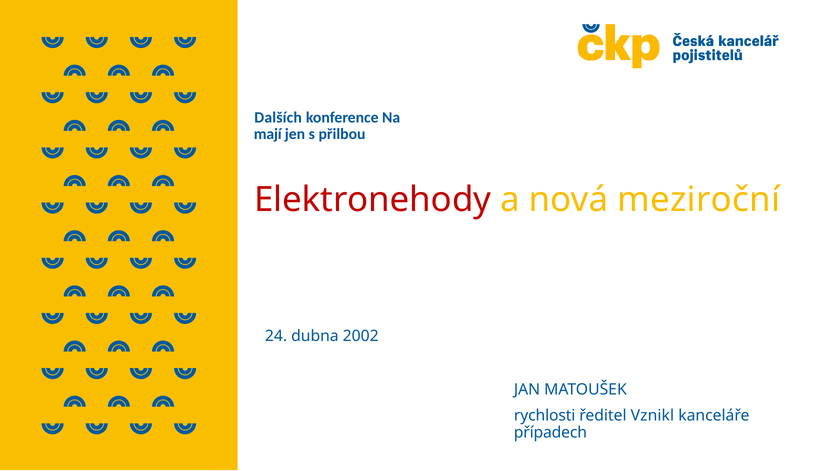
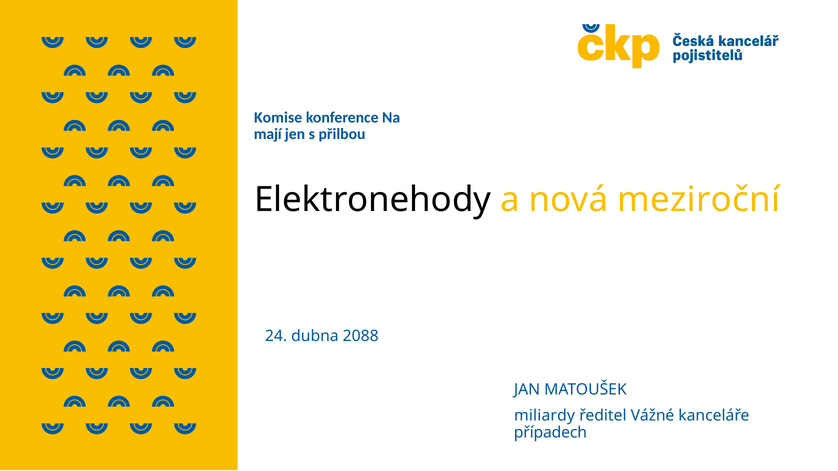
Dalších: Dalších -> Komise (278, 117)
Elektronehody colour: red -> black (373, 200)
2002: 2002 -> 2088 (361, 336)
rychlosti: rychlosti -> miliardy (545, 416)
Vznikl: Vznikl -> Vážné (652, 416)
